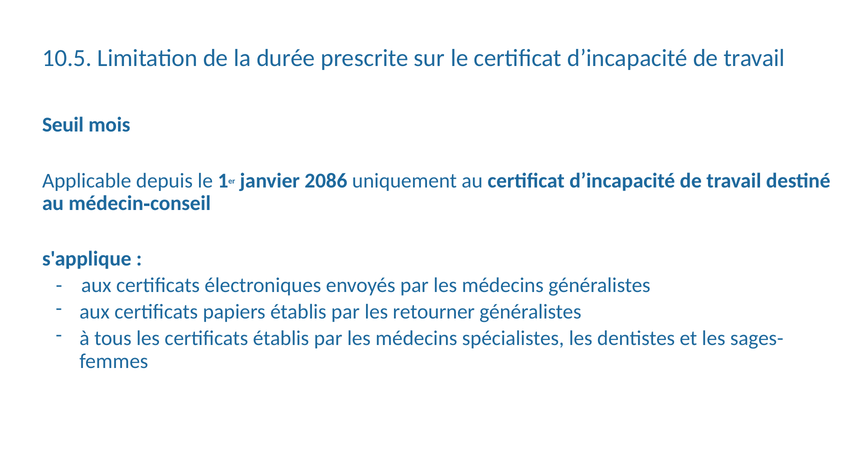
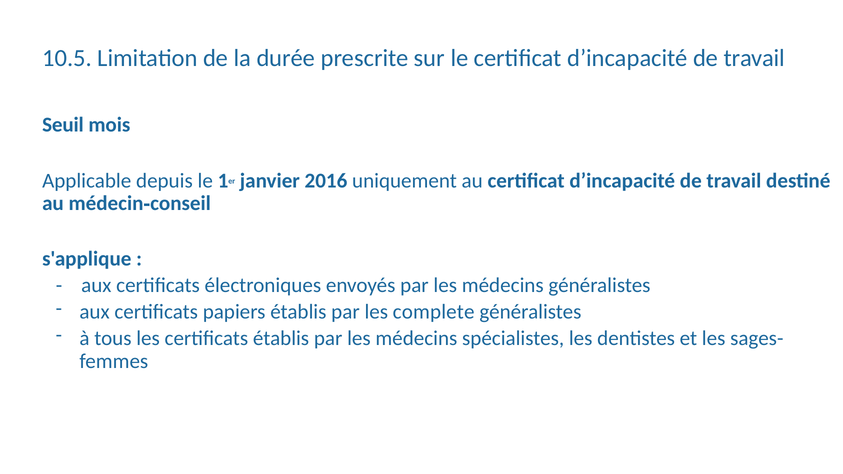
2086: 2086 -> 2016 (326, 181)
retourner: retourner -> complete (434, 312)
